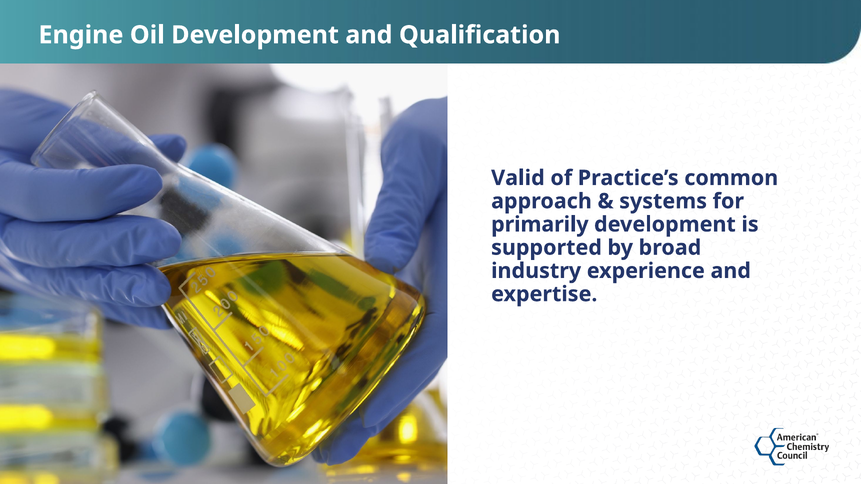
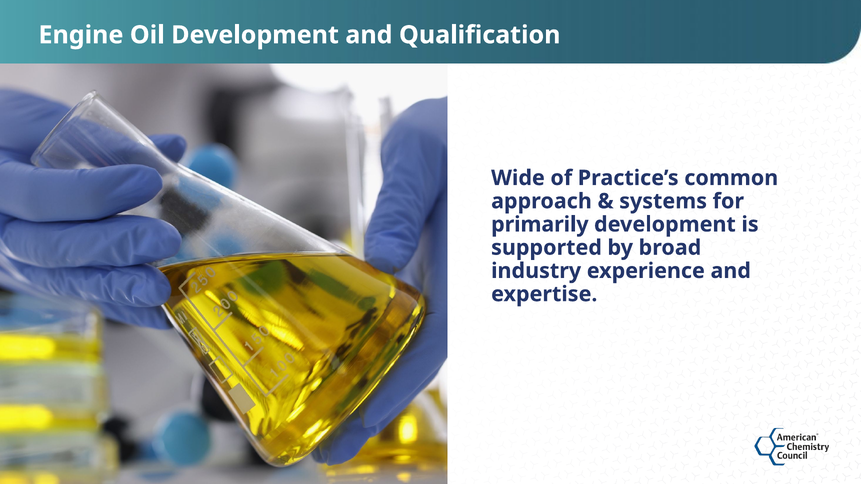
Valid: Valid -> Wide (518, 178)
